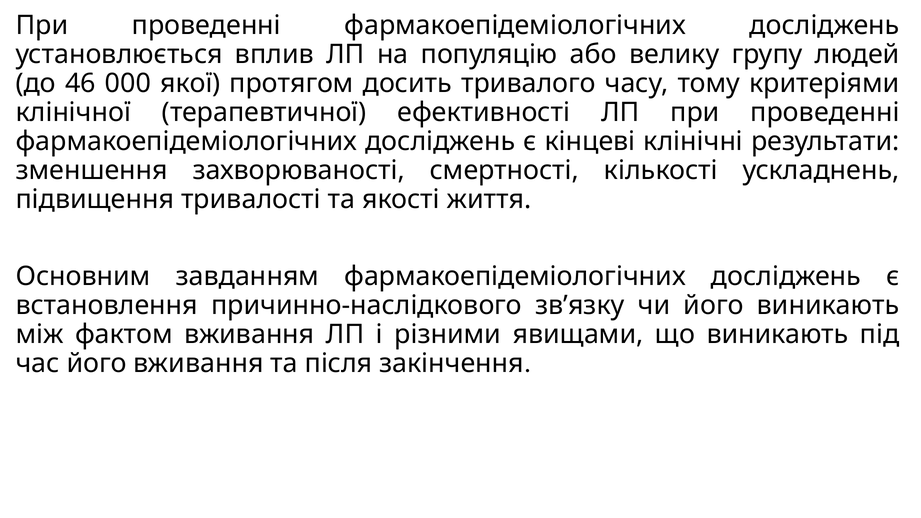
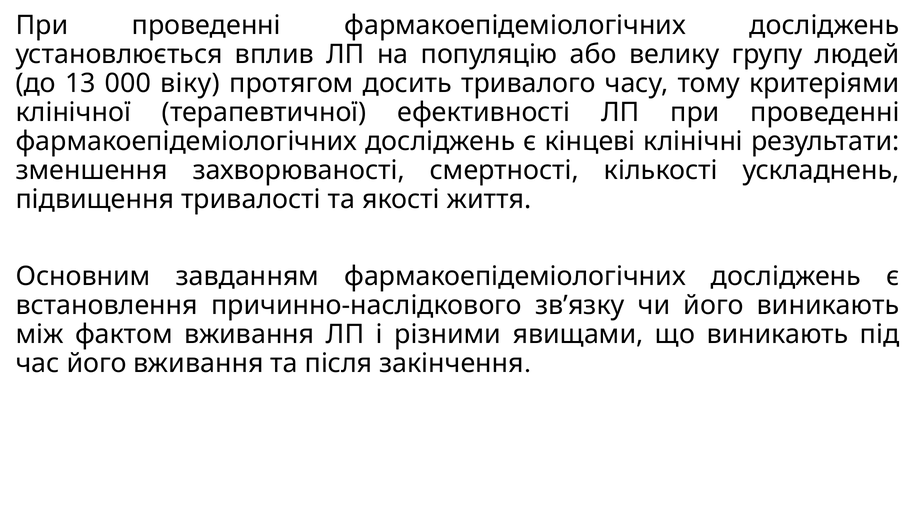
46: 46 -> 13 (80, 83)
якої: якої -> віку (190, 83)
